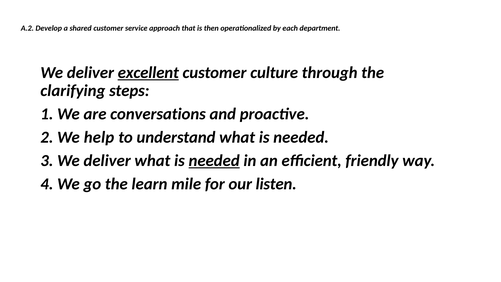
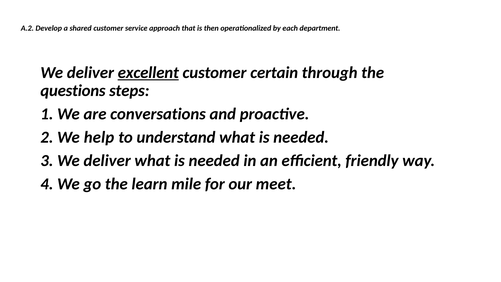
culture: culture -> certain (274, 73)
clarifying: clarifying -> questions (73, 91)
needed underline: present -> none (214, 160)
listen: listen -> meet (276, 184)
